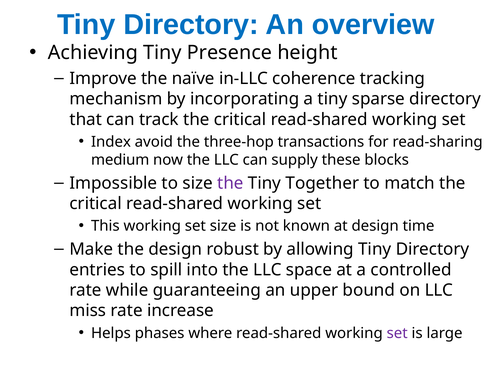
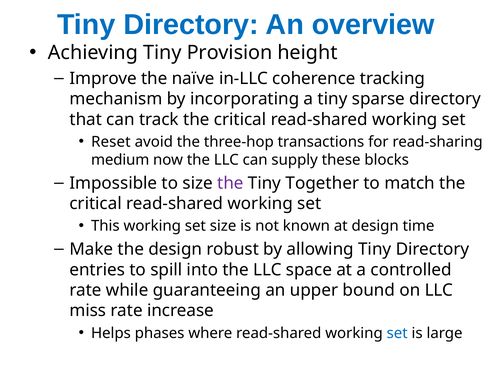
Presence: Presence -> Provision (230, 53)
Index: Index -> Reset (111, 142)
set colour: purple -> blue (397, 333)
